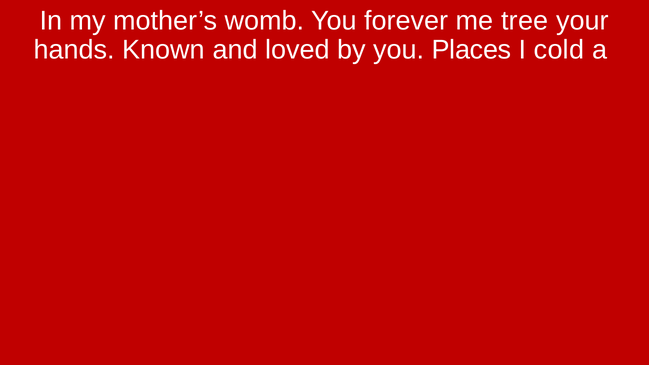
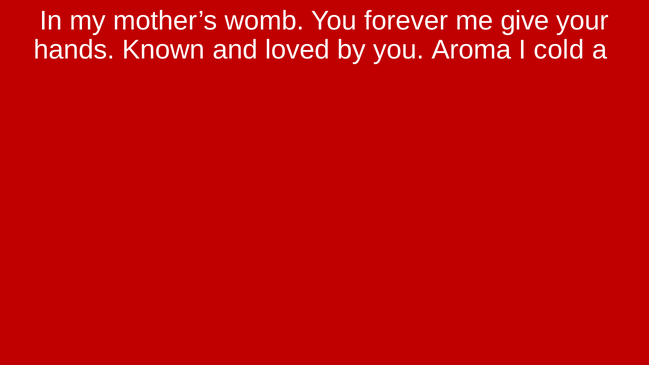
tree: tree -> give (525, 21)
Places: Places -> Aroma (471, 50)
